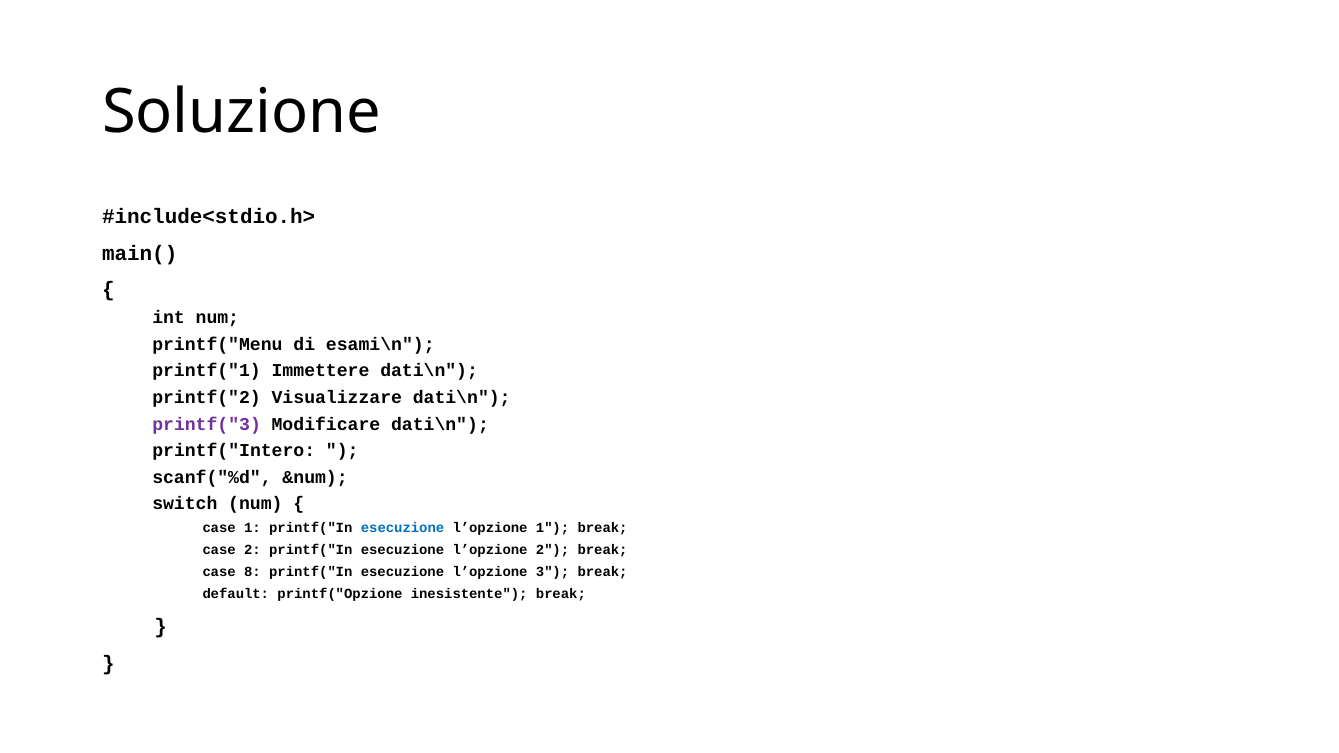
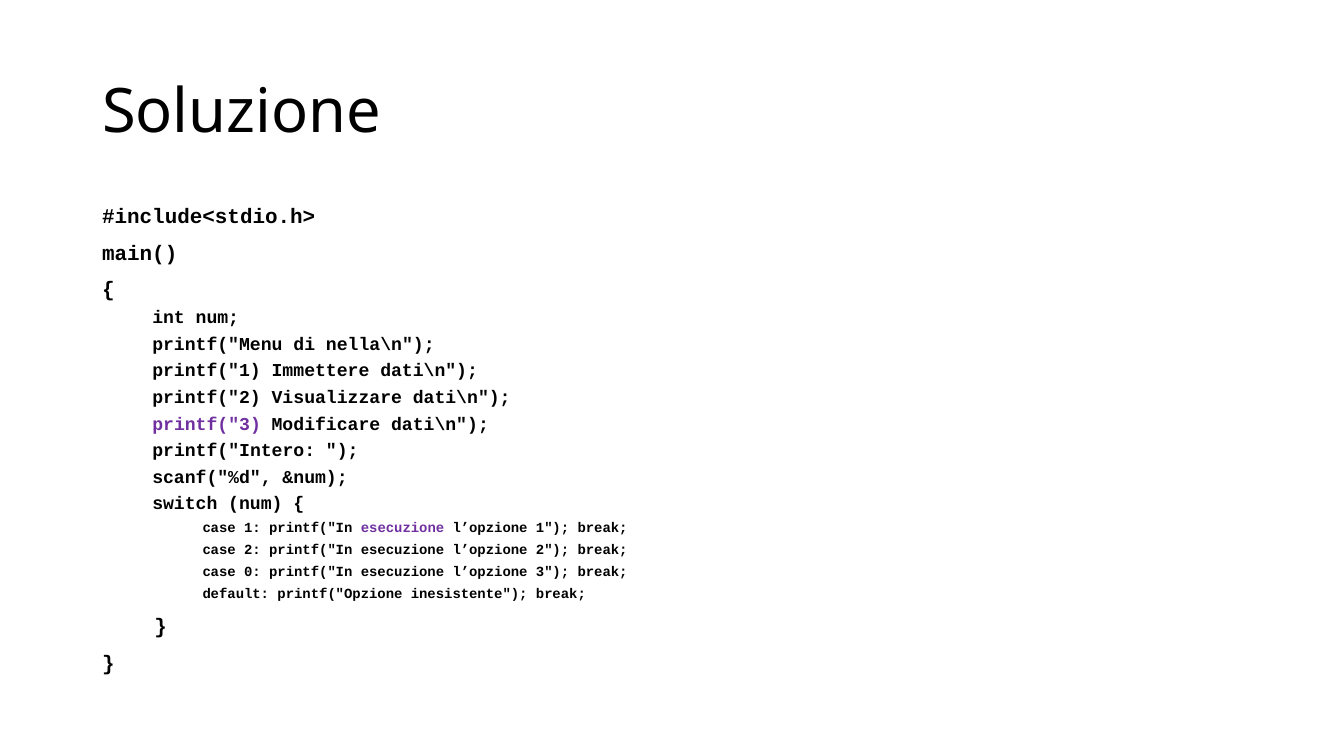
esami\n: esami\n -> nella\n (380, 345)
esecuzione colour: blue -> purple (403, 528)
8: 8 -> 0 (253, 572)
